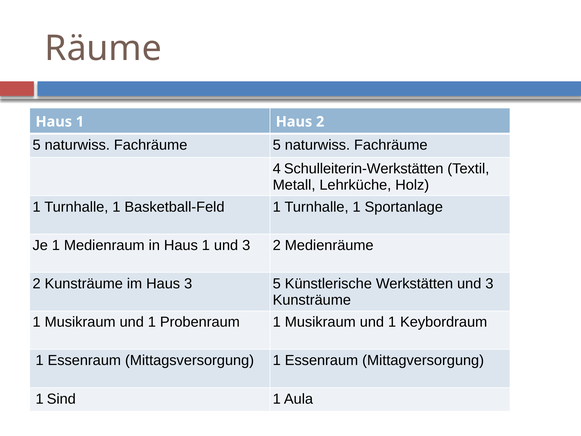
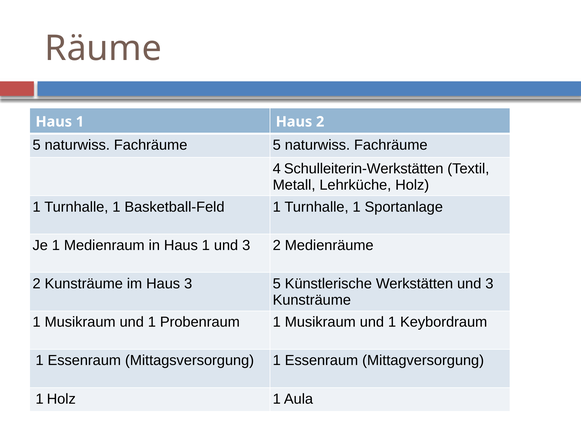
1 Sind: Sind -> Holz (61, 399)
